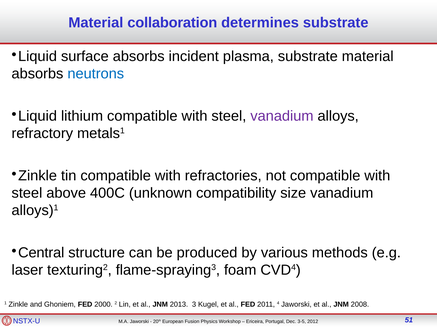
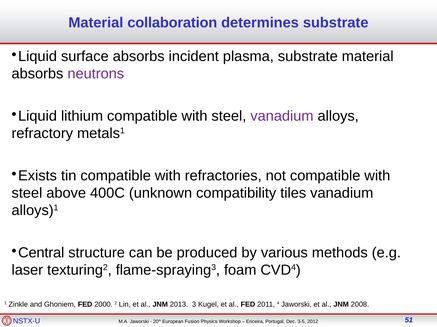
neutrons colour: blue -> purple (96, 74)
Zinkle: Zinkle -> Exists (38, 176)
size: size -> tiles (293, 193)
